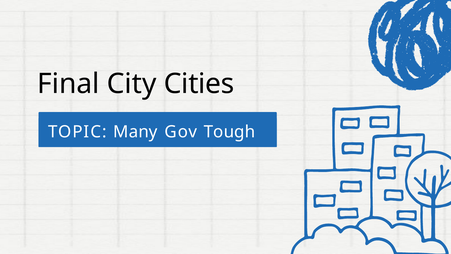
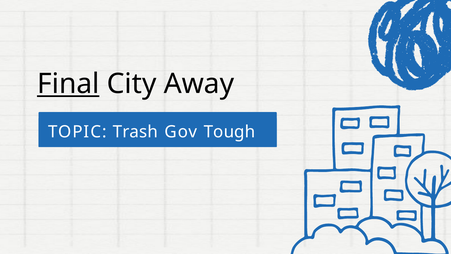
Final underline: none -> present (68, 84)
Cities: Cities -> Away (199, 84)
Many: Many -> Trash (135, 132)
